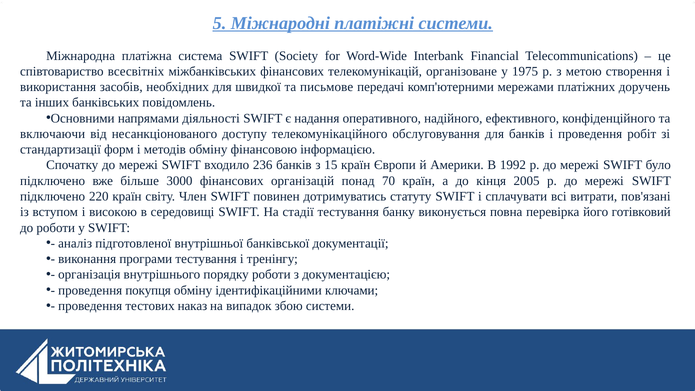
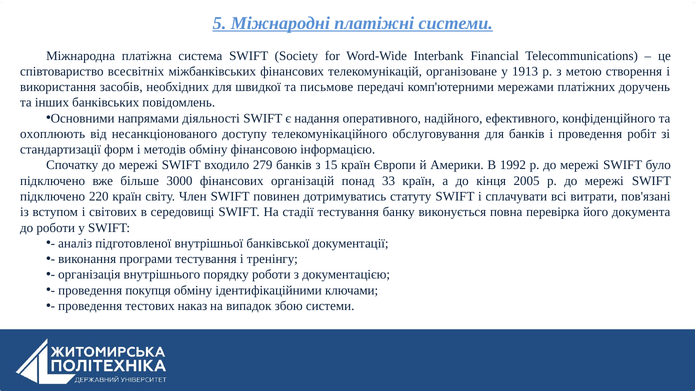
1975: 1975 -> 1913 (525, 71)
включаючи: включаючи -> охоплюють (53, 134)
236: 236 -> 279 (263, 165)
70: 70 -> 33 (389, 181)
високою: високою -> світових (113, 212)
готівковий: готівковий -> документа (641, 212)
